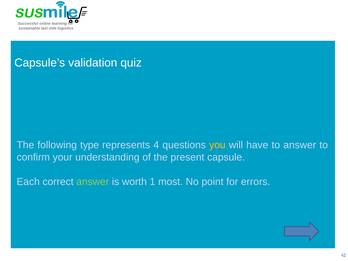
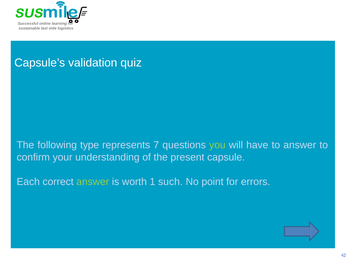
4: 4 -> 7 (156, 145)
you colour: yellow -> light green (217, 145)
most: most -> such (170, 182)
